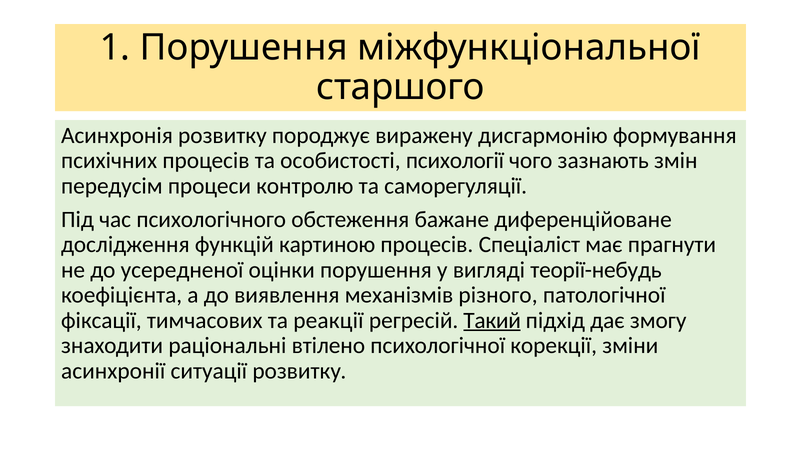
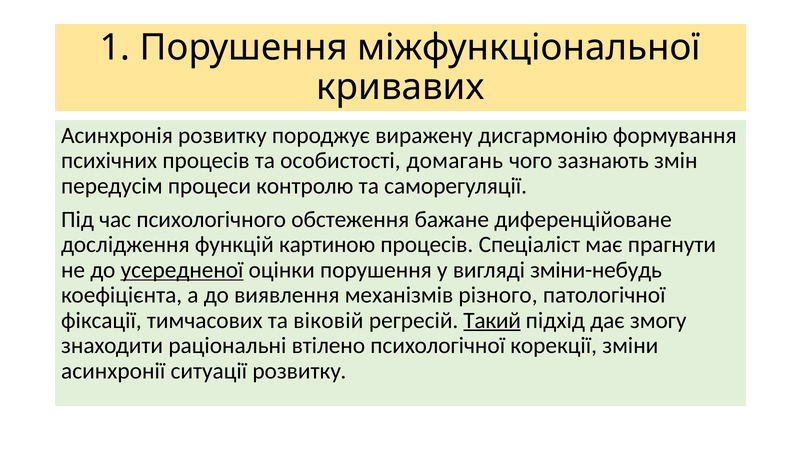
старшого: старшого -> кривавих (400, 87)
психології: психології -> домагань (455, 161)
усередненої underline: none -> present (182, 270)
теорії-небудь: теорії-небудь -> зміни-небудь (596, 270)
реакції: реакції -> віковій (328, 320)
